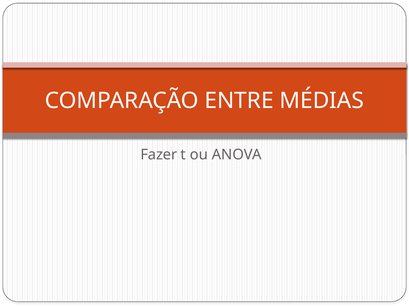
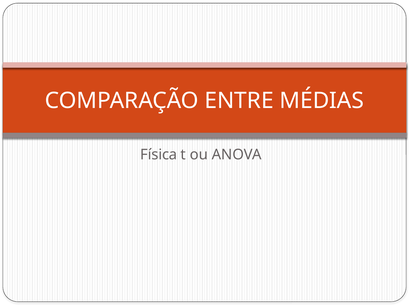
Fazer: Fazer -> Física (159, 155)
